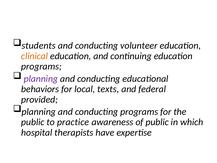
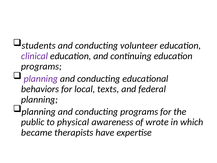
clinical colour: orange -> purple (35, 56)
provided: provided -> planning (39, 99)
practice: practice -> physical (73, 122)
of public: public -> wrote (157, 122)
hospital: hospital -> became (37, 132)
